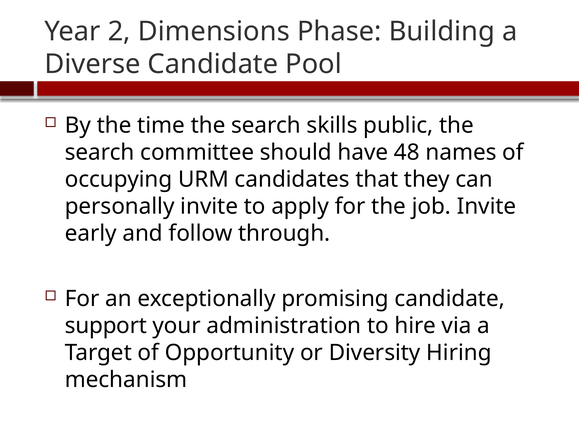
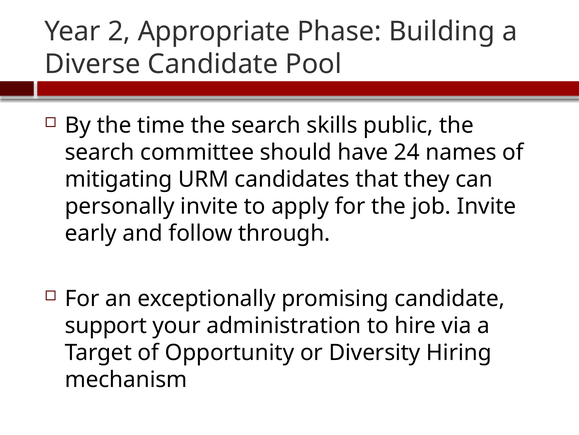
Dimensions: Dimensions -> Appropriate (214, 31)
48: 48 -> 24 (407, 152)
occupying: occupying -> mitigating (119, 179)
